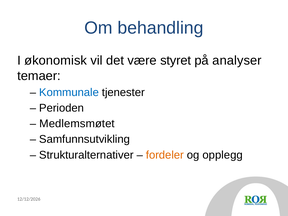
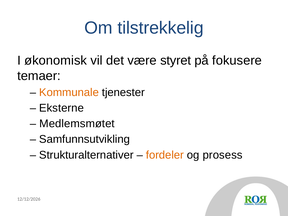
behandling: behandling -> tilstrekkelig (161, 28)
analyser: analyser -> fokusere (237, 60)
Kommunale colour: blue -> orange (69, 92)
Perioden: Perioden -> Eksterne (62, 108)
opplegg: opplegg -> prosess (223, 155)
